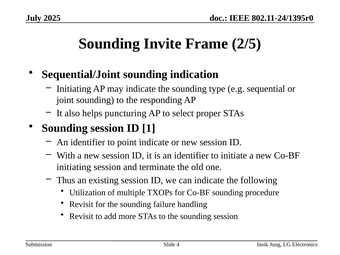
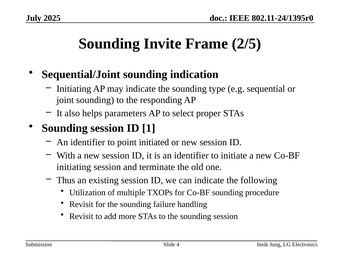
puncturing: puncturing -> parameters (126, 113)
point indicate: indicate -> initiated (154, 142)
